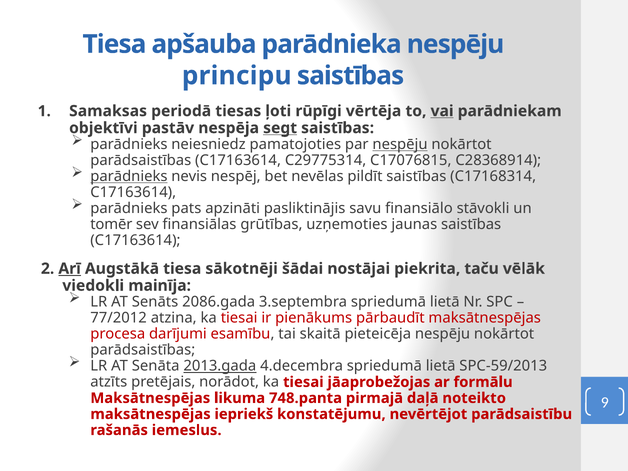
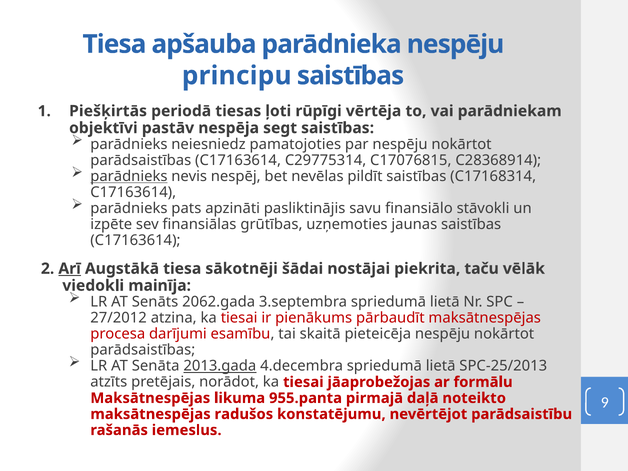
Samaksas: Samaksas -> Piešķirtās (108, 111)
vai underline: present -> none (442, 111)
segt underline: present -> none (280, 128)
nespēju underline: present -> none (400, 144)
tomēr: tomēr -> izpēte (111, 224)
2086.gada: 2086.gada -> 2062.gada (219, 302)
77/2012: 77/2012 -> 27/2012 (119, 318)
SPC-59/2013: SPC-59/2013 -> SPC-25/2013 (503, 366)
748.panta: 748.panta -> 955.panta (306, 398)
iepriekš: iepriekš -> radušos (244, 414)
